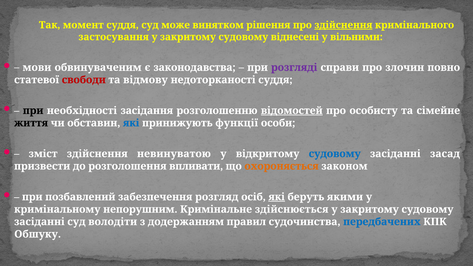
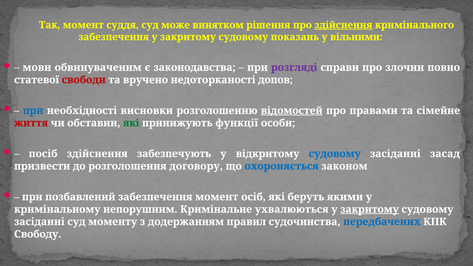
застосування: застосування -> забезпечення (114, 37)
віднесені: віднесені -> показань (295, 37)
відмову: відмову -> вручено (146, 80)
недоторканості суддя: суддя -> допов (275, 80)
при colour: black -> blue (33, 111)
засідання: засідання -> висновки (147, 111)
особисту: особисту -> правами (374, 111)
життя colour: black -> red (31, 123)
які colour: blue -> green (131, 123)
зміст: зміст -> посіб (43, 154)
невинуватою: невинуватою -> забезпечують (174, 154)
впливати: впливати -> договору (196, 166)
охороняється colour: orange -> blue (282, 166)
забезпечення розгляд: розгляд -> момент (217, 197)
які underline: present -> none (277, 197)
здійснюється: здійснюється -> ухвалюються (292, 209)
закритому underline: none -> present (370, 209)
володіти: володіти -> моменту (113, 222)
Обшуку: Обшуку -> Свободу (38, 234)
